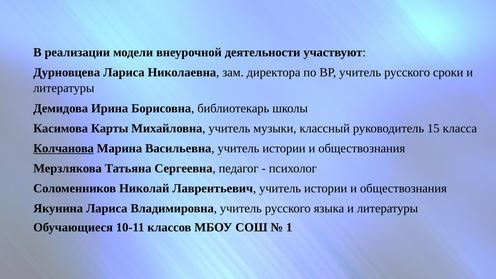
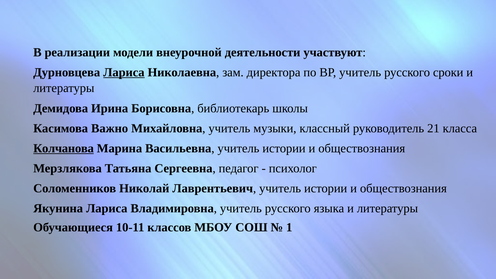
Лариса underline: none -> present (124, 72)
Карты: Карты -> Важно (110, 128)
15: 15 -> 21 (433, 128)
